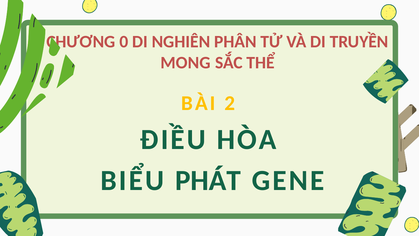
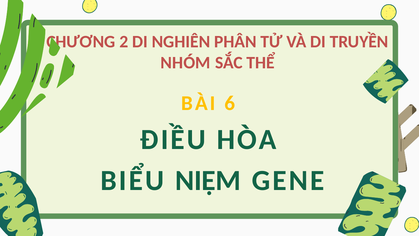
0: 0 -> 2 (124, 42)
MONG: MONG -> NHÓM (186, 63)
2: 2 -> 6 (230, 103)
PHÁT: PHÁT -> NIỆM (208, 180)
